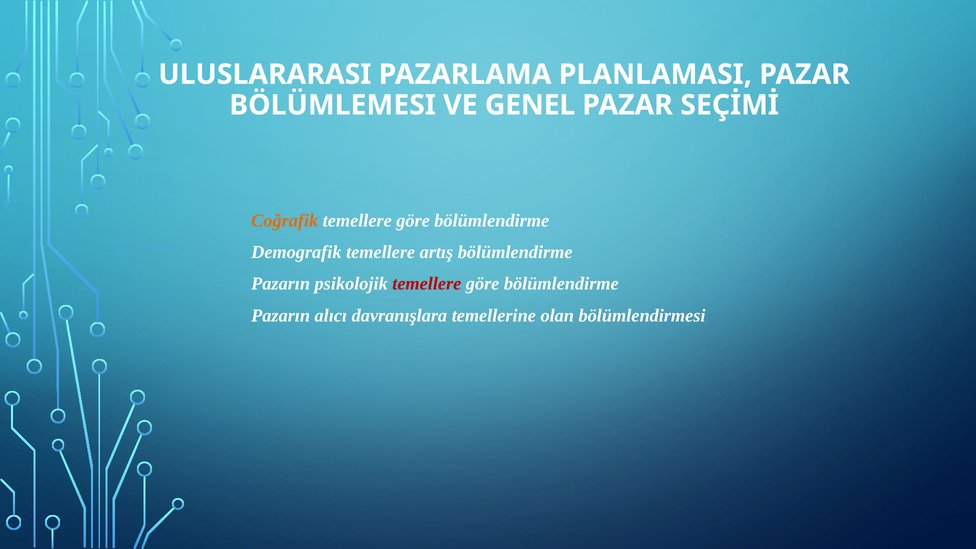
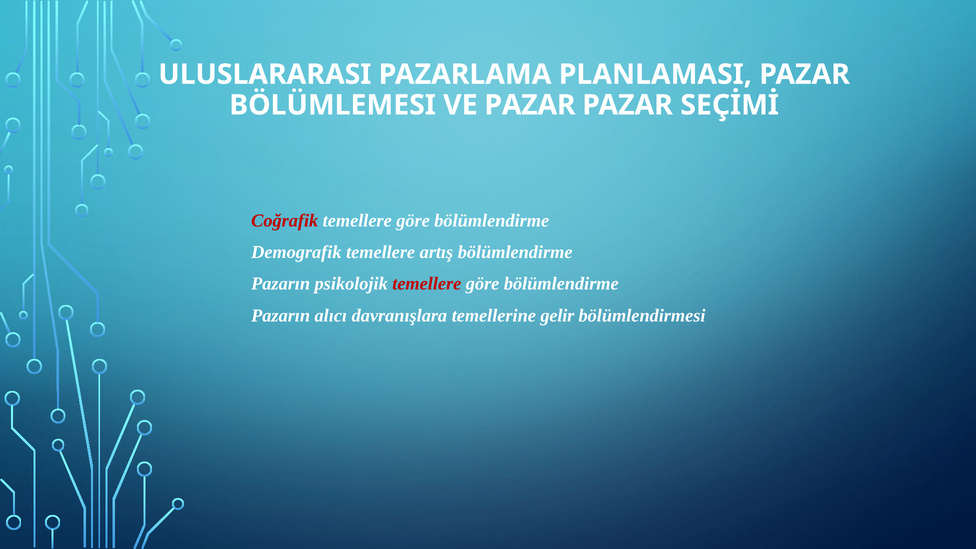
VE GENEL: GENEL -> PAZAR (530, 105)
Coğrafik colour: orange -> red (285, 221)
olan: olan -> gelir (557, 315)
